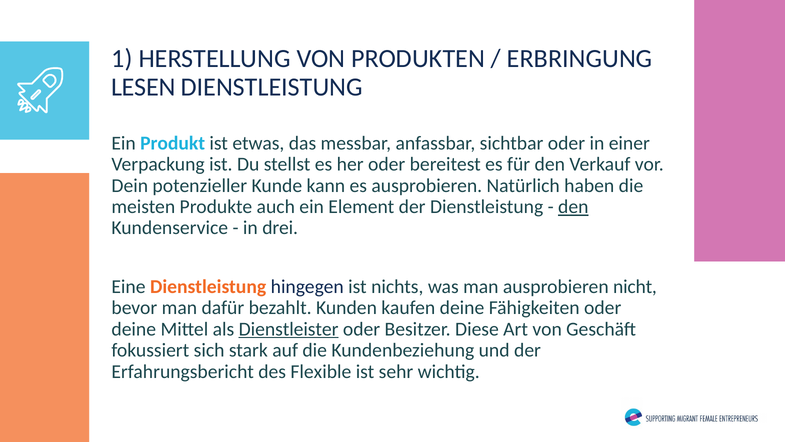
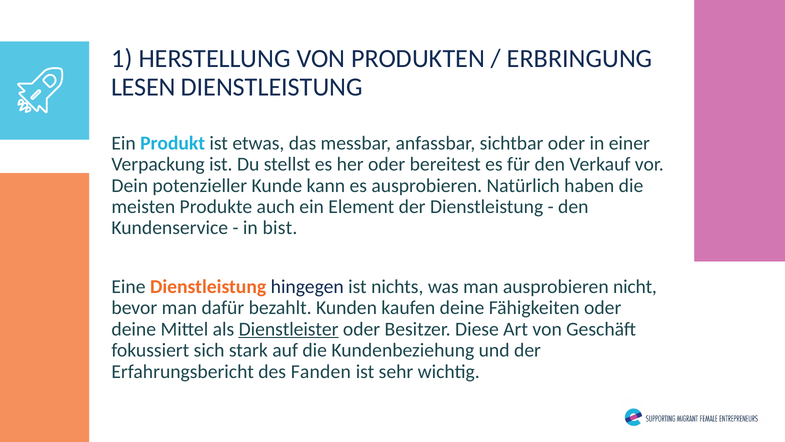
den underline: present -> none (573, 207)
drei: drei -> bist (280, 228)
Flexible: Flexible -> Fanden (321, 371)
